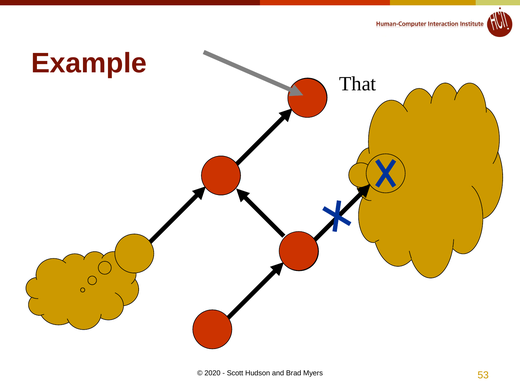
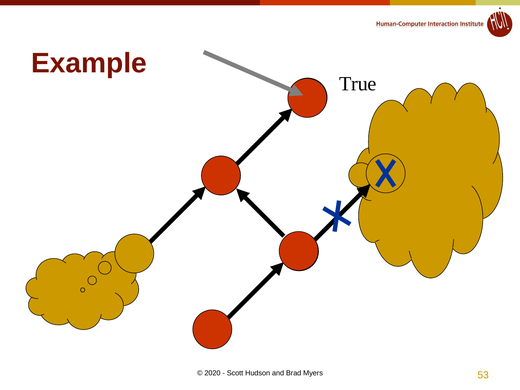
That: That -> True (358, 84)
